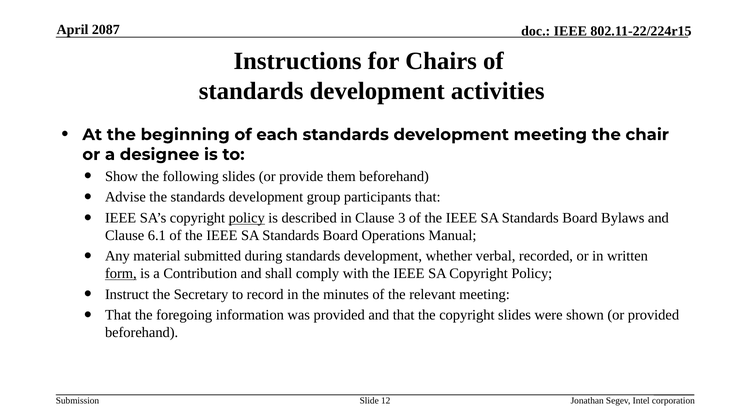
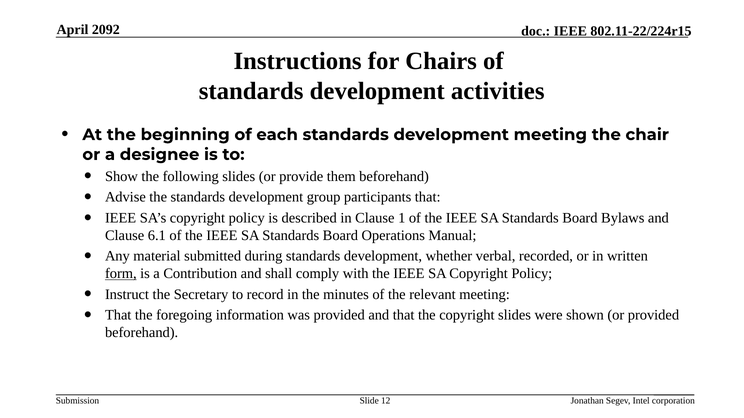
2087: 2087 -> 2092 (106, 30)
policy underline: present -> none (247, 218)
3: 3 -> 1 (402, 218)
